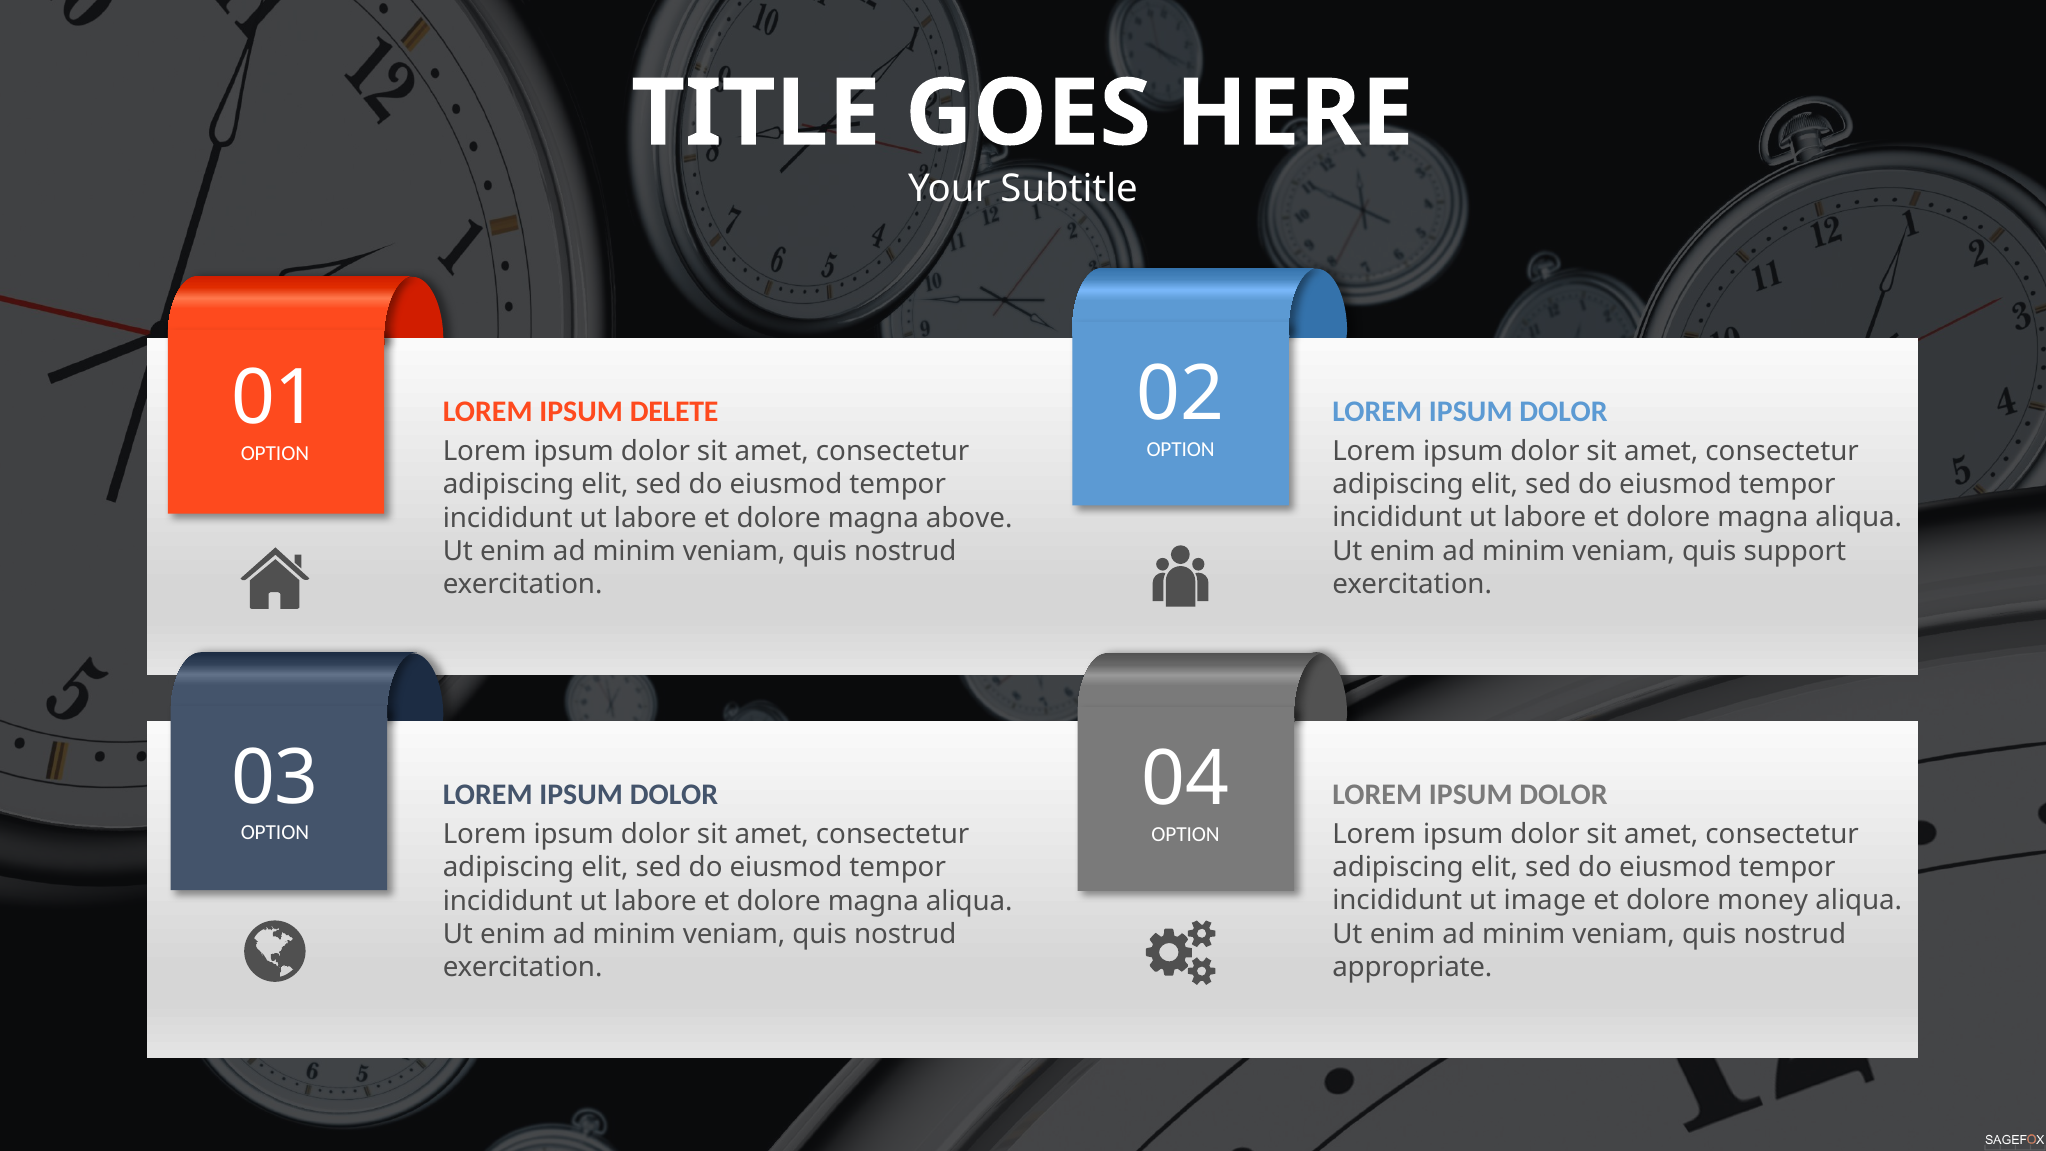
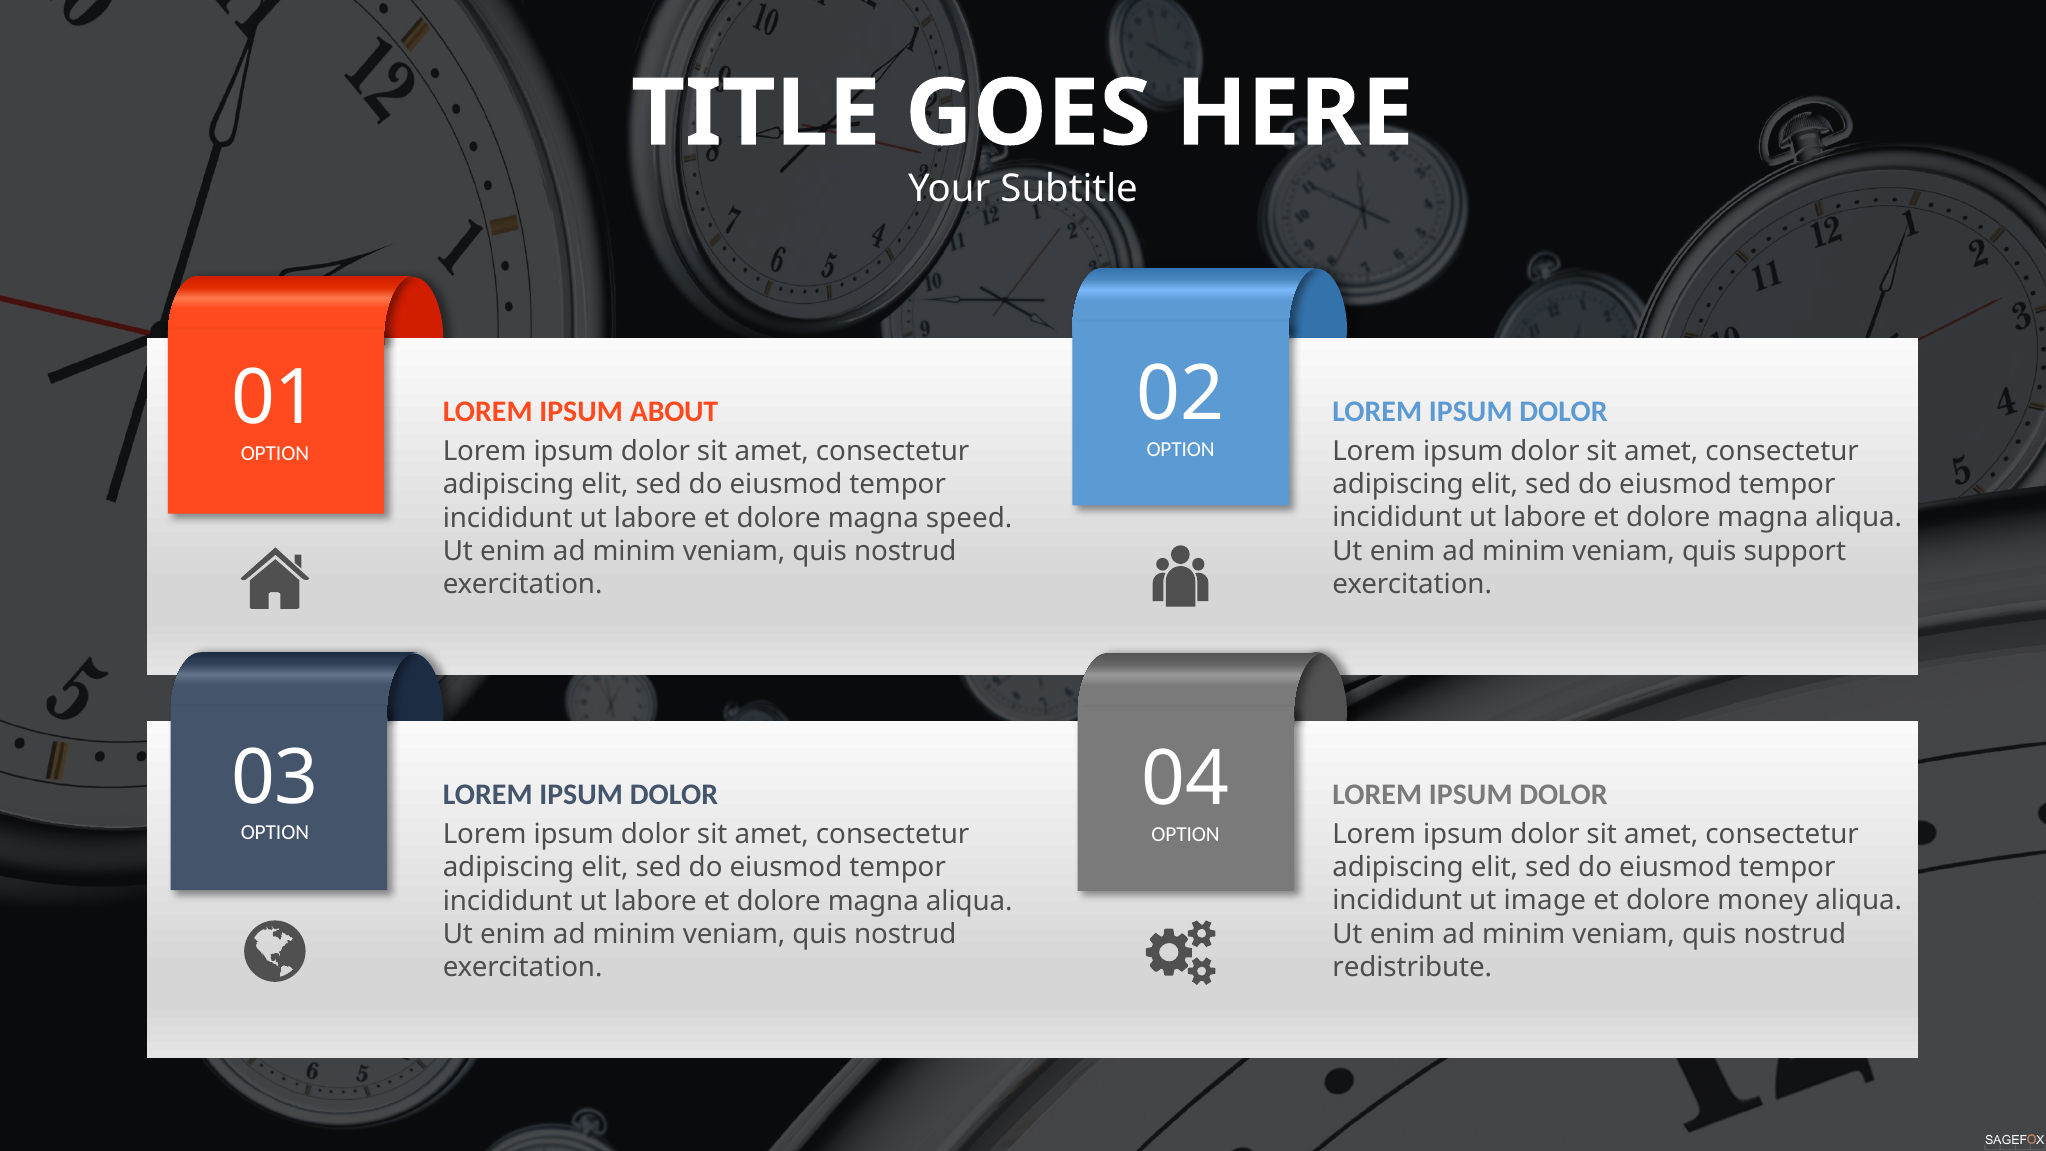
DELETE: DELETE -> ABOUT (674, 412)
above: above -> speed (969, 518)
appropriate: appropriate -> redistribute (1412, 967)
